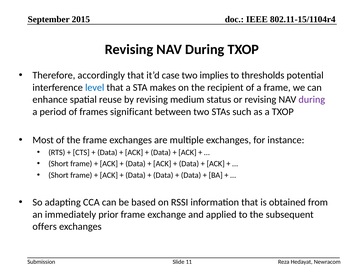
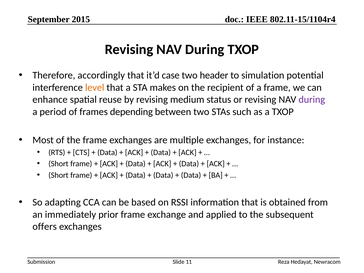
implies: implies -> header (214, 75)
thresholds: thresholds -> simulation (263, 75)
level colour: blue -> orange (95, 87)
significant: significant -> depending (131, 112)
